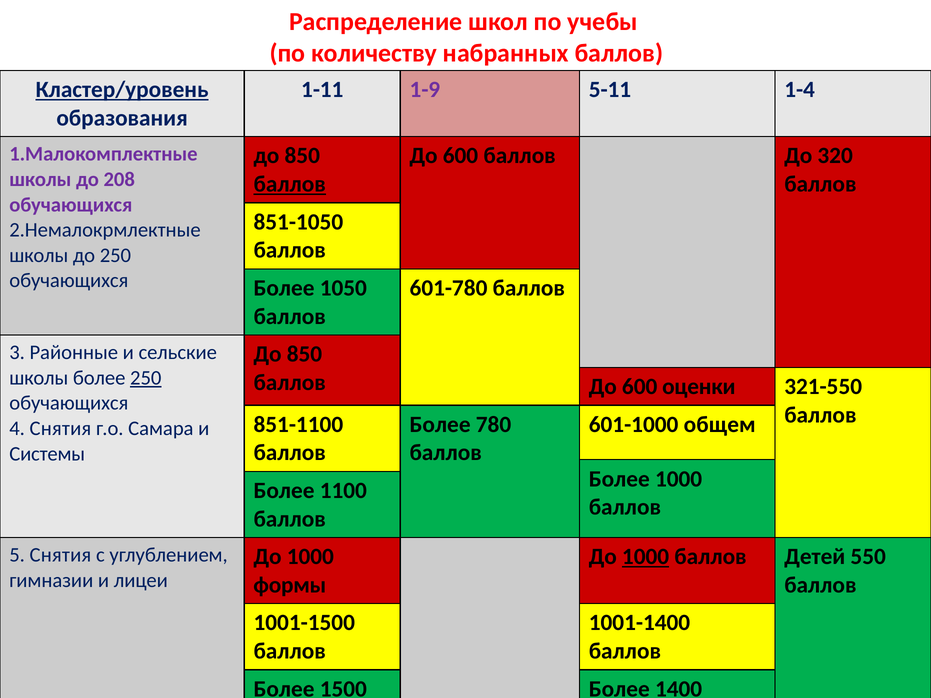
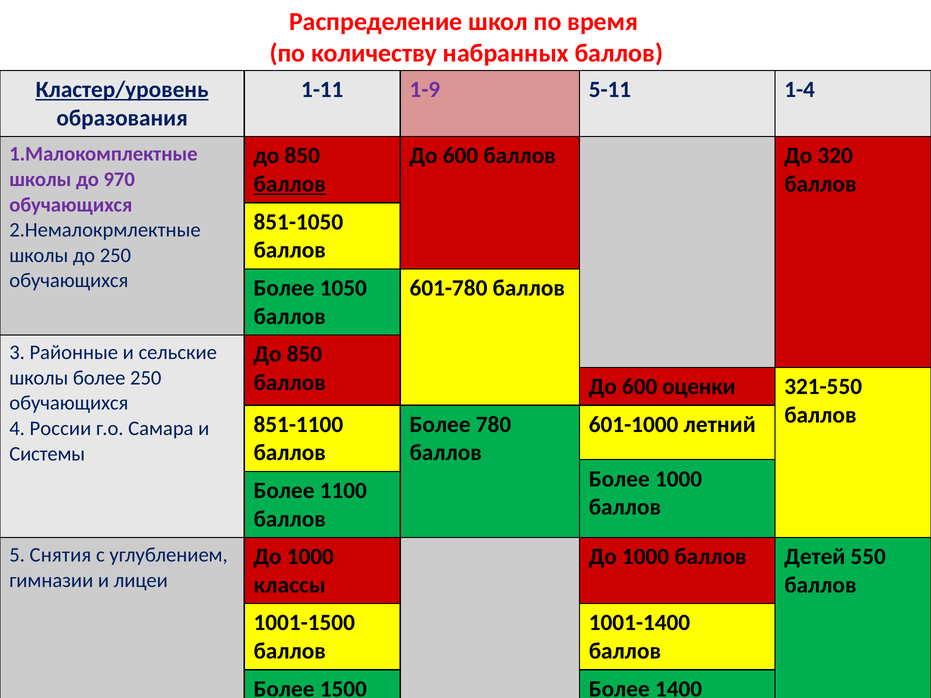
учебы: учебы -> время (603, 22)
208: 208 -> 970 (119, 180)
250 underline: present -> none (146, 378)
общем: общем -> летний (720, 425)
4 Снятия: Снятия -> России (60, 429)
1000 underline: present -> none (646, 557)
формы: формы -> классы (290, 585)
